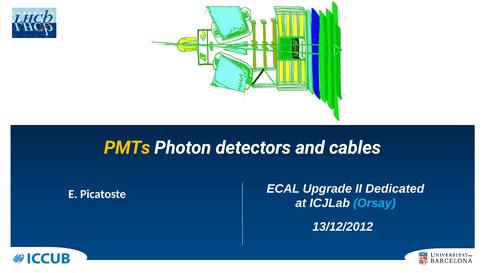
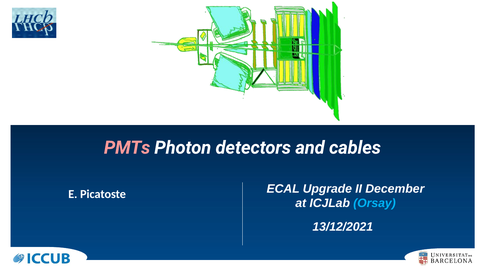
PMTs colour: yellow -> pink (127, 148)
Dedicated: Dedicated -> December (395, 189)
13/12/2012: 13/12/2012 -> 13/12/2021 (343, 227)
